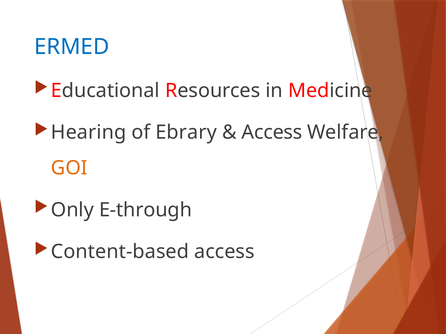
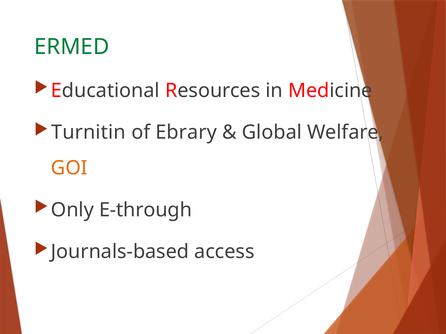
ERMED colour: blue -> green (72, 47)
Hearing: Hearing -> Turnitin (89, 133)
Access: Access -> Global (272, 133)
Content-based: Content-based -> Journals-based (120, 252)
